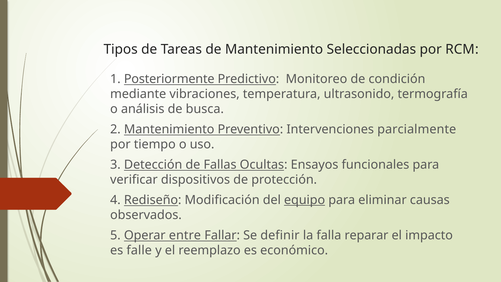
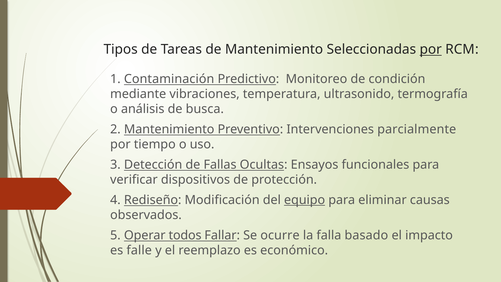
por underline: none -> present (431, 49)
Posteriormente: Posteriormente -> Contaminación (169, 79)
entre: entre -> todos (185, 235)
definir: definir -> ocurre (280, 235)
reparar: reparar -> basado (366, 235)
